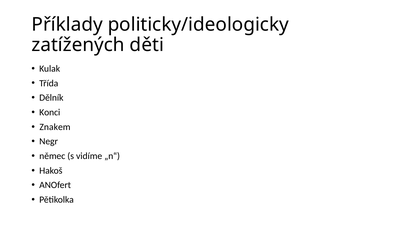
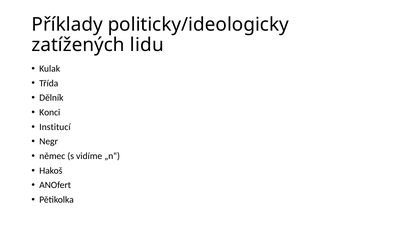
děti: děti -> lidu (147, 45)
Znakem: Znakem -> Institucí (55, 127)
